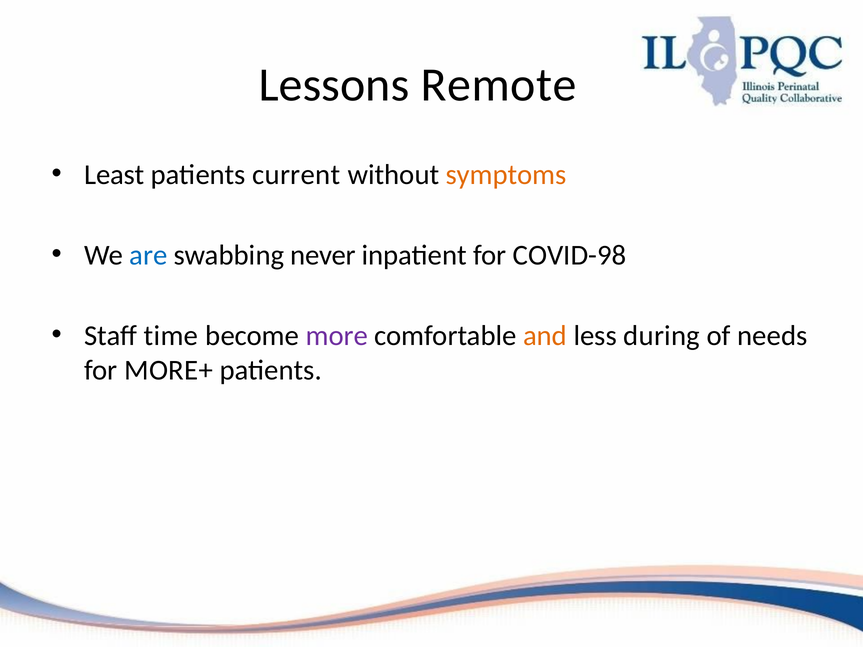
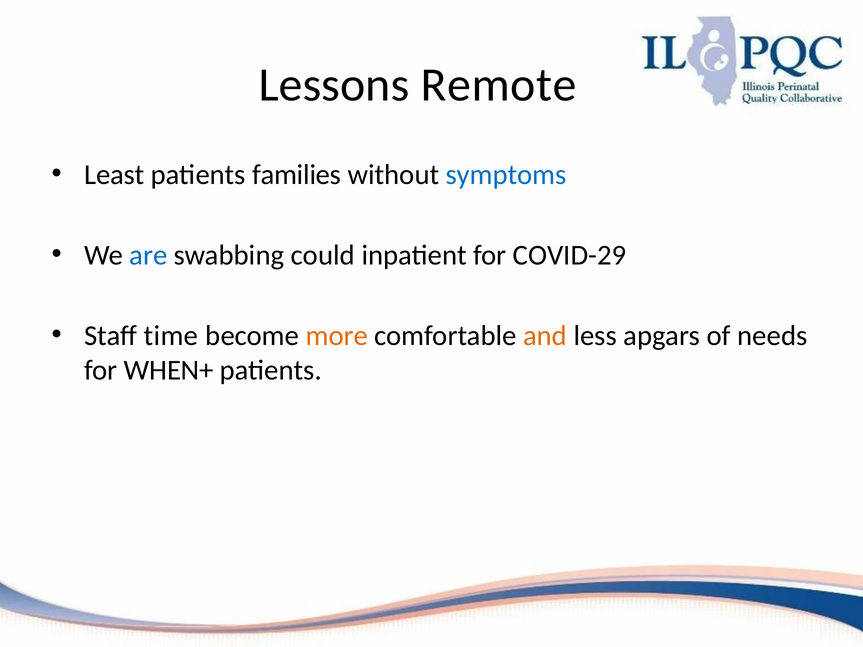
current: current -> families (297, 175)
symptoms colour: orange -> blue (506, 175)
never: never -> could (323, 255)
COVID-98: COVID-98 -> COVID-29 (570, 255)
more colour: purple -> orange (337, 336)
during: during -> apgars (662, 336)
MORE+: MORE+ -> WHEN+ (169, 370)
